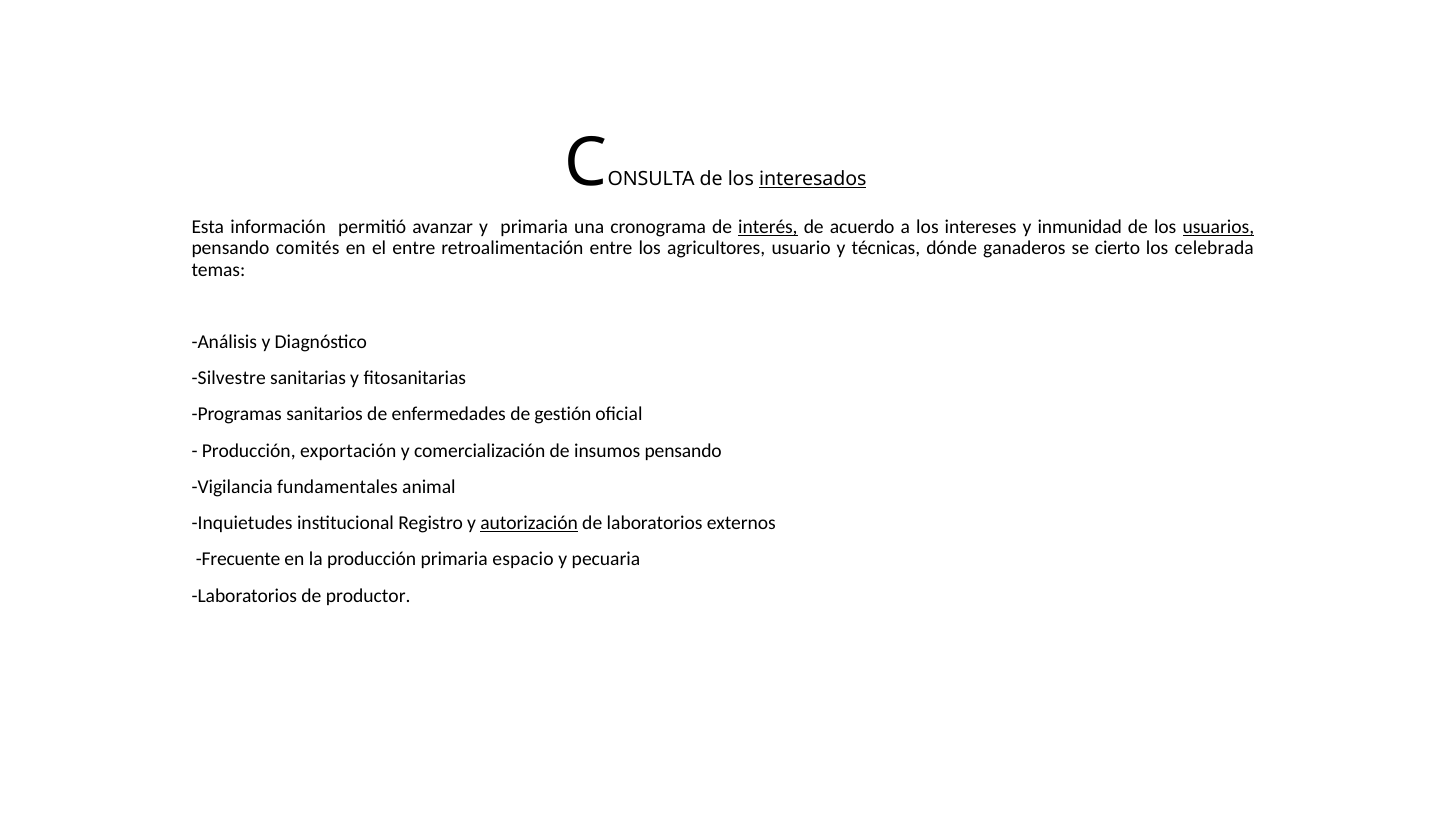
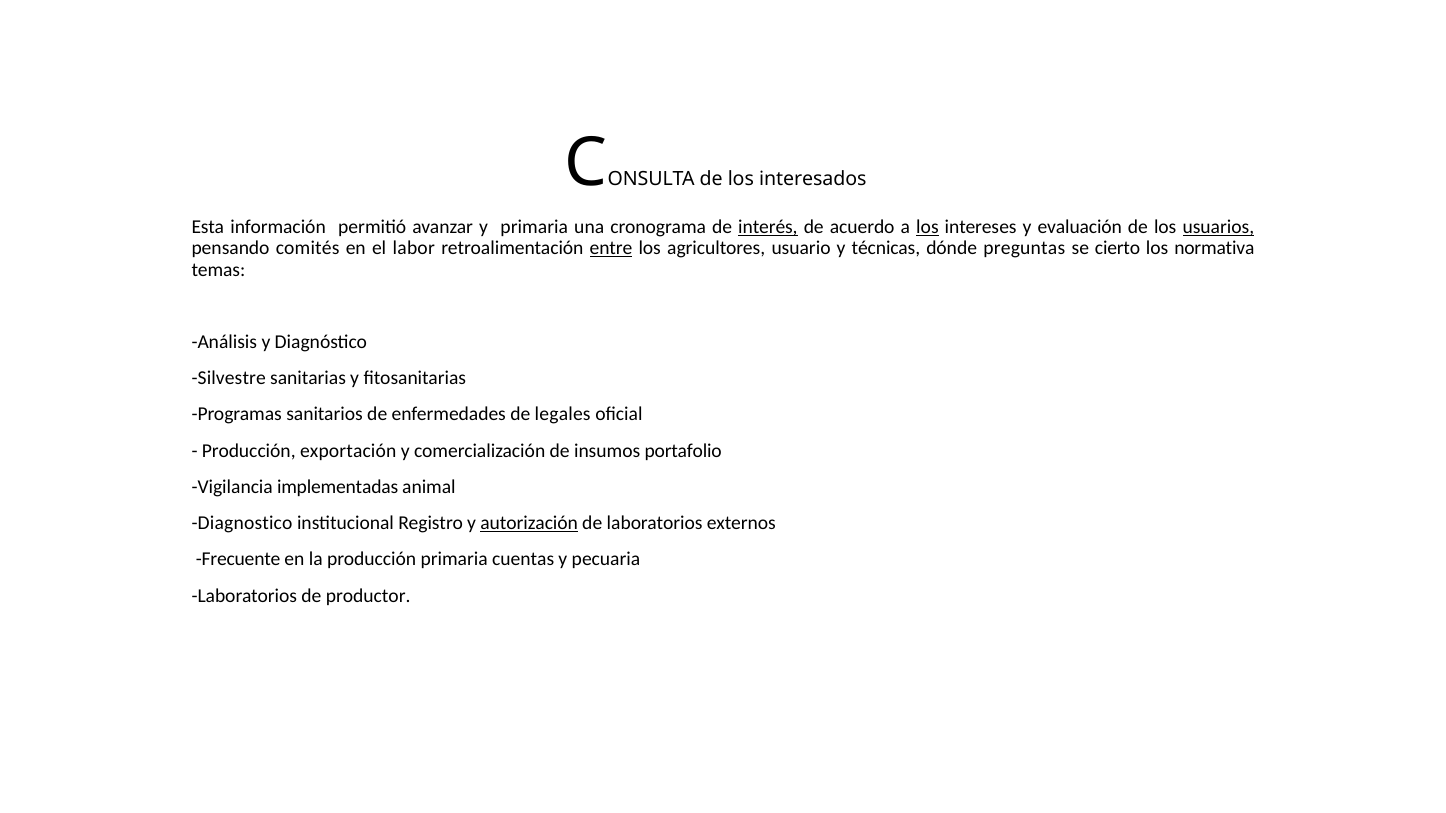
interesados underline: present -> none (813, 179)
los underline: none -> present (927, 227)
inmunidad: inmunidad -> evaluación (1080, 227)
el entre: entre -> labor (414, 249)
entre underline: none -> present (611, 249)
ganaderos: ganaderos -> preguntas (1024, 249)
celebrada: celebrada -> normativa (1214, 249)
gestión: gestión -> legales (563, 415)
insumos pensando: pensando -> portafolio (683, 451)
fundamentales: fundamentales -> implementadas (338, 487)
Inquietudes: Inquietudes -> Diagnostico (242, 523)
espacio: espacio -> cuentas (523, 560)
